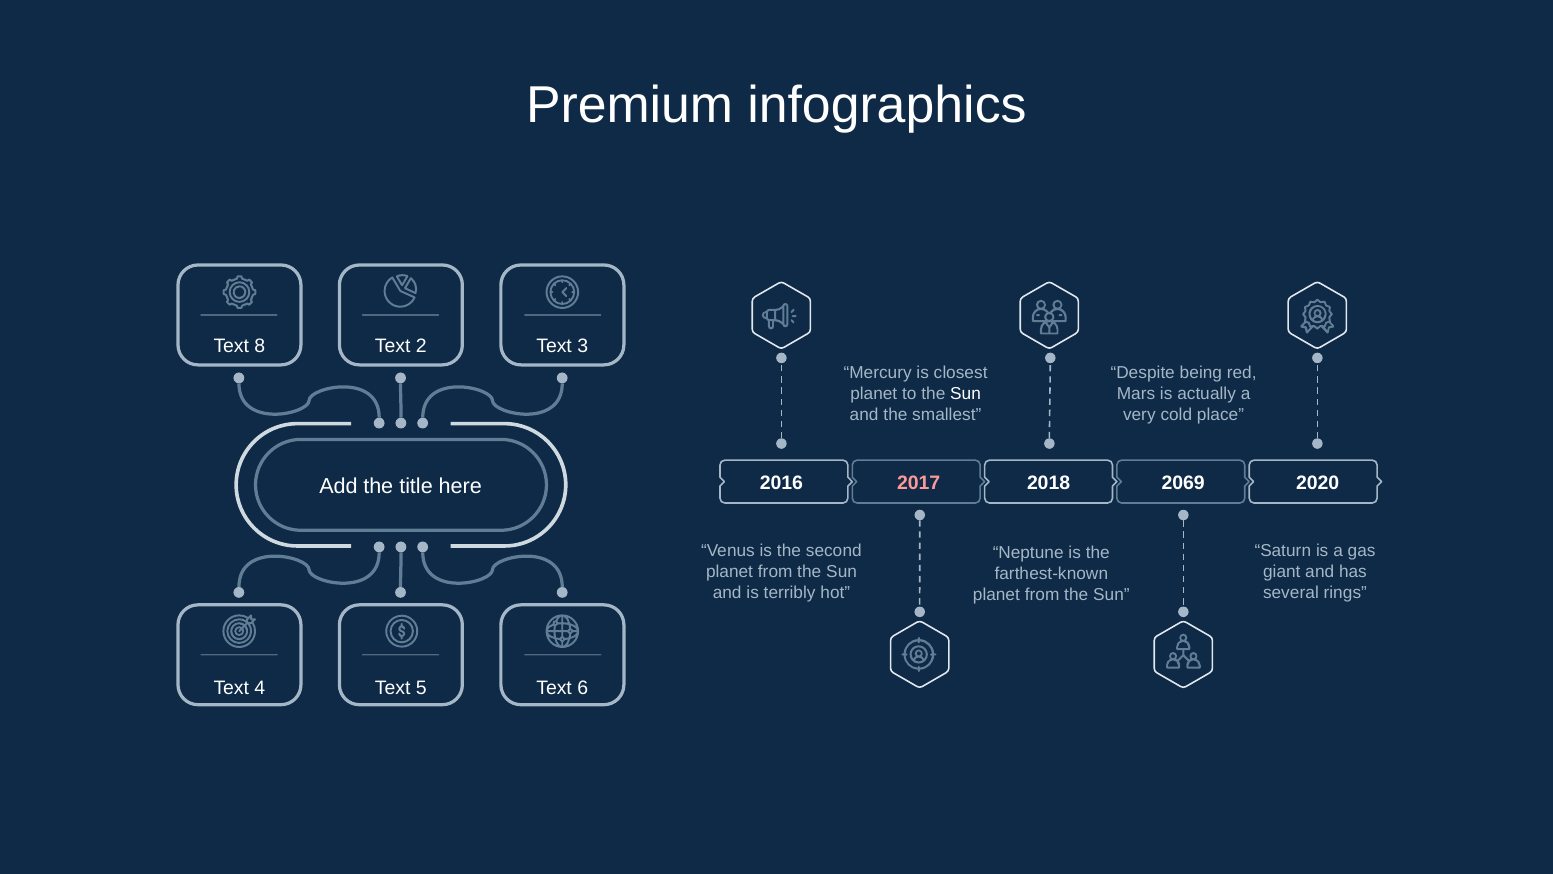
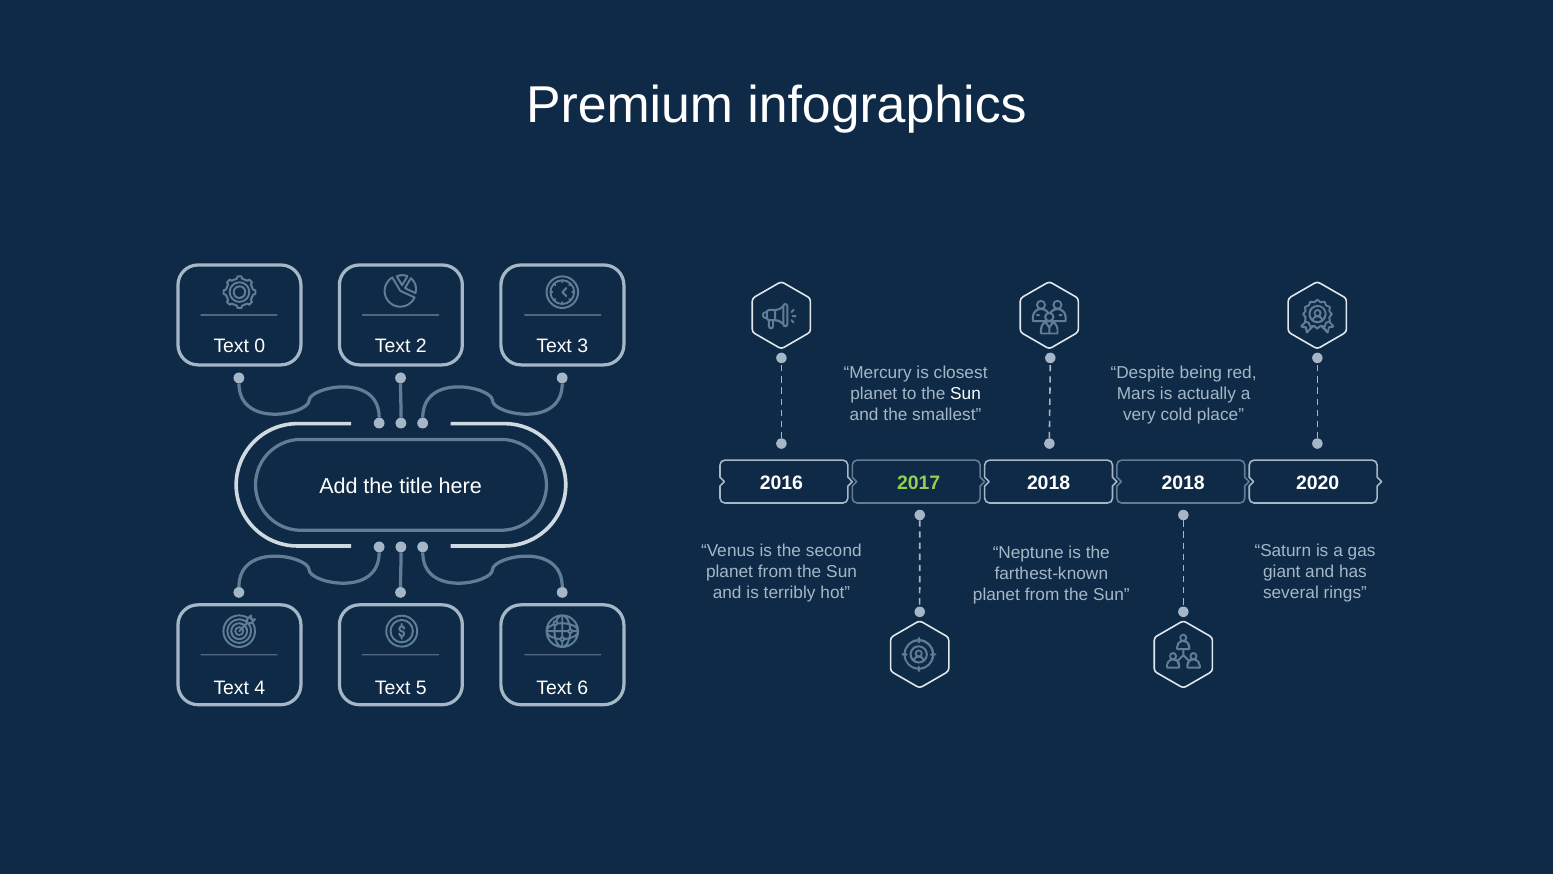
8: 8 -> 0 (260, 346)
2017 colour: pink -> light green (919, 483)
2018 2069: 2069 -> 2018 (1183, 483)
